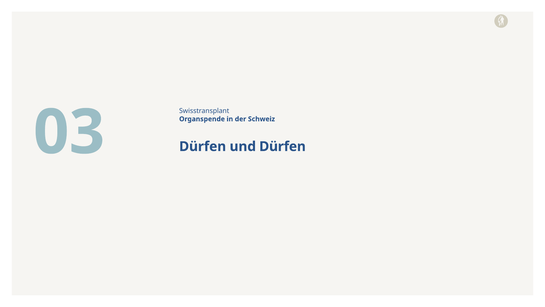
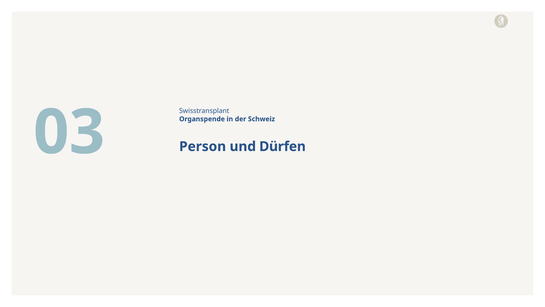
Dürfen: Dürfen -> Person (203, 146)
